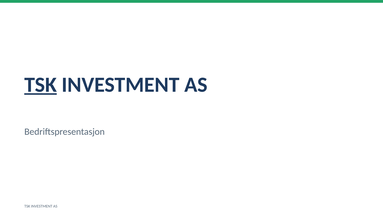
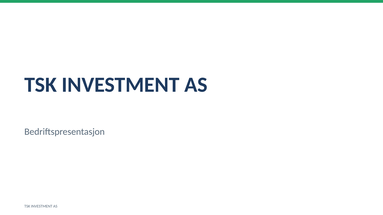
TSK underline: present -> none (41, 85)
